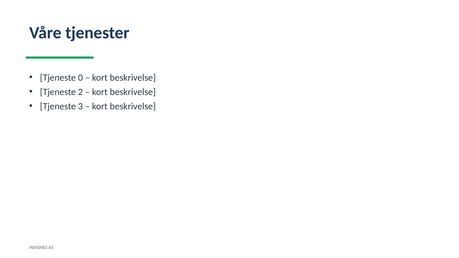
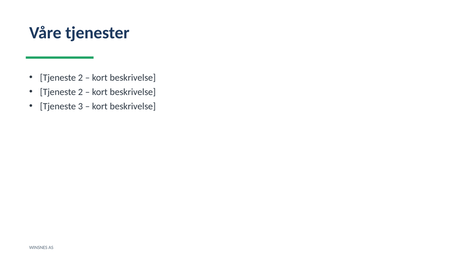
0: 0 -> 2 (80, 78)
